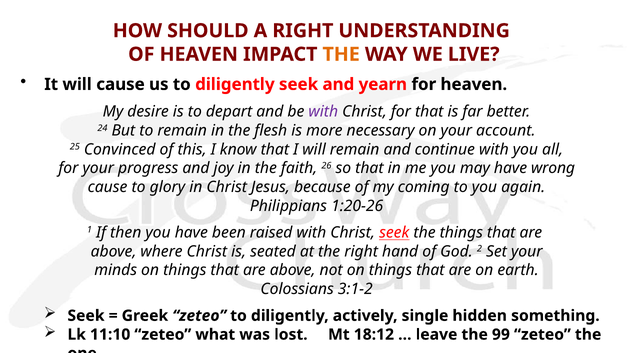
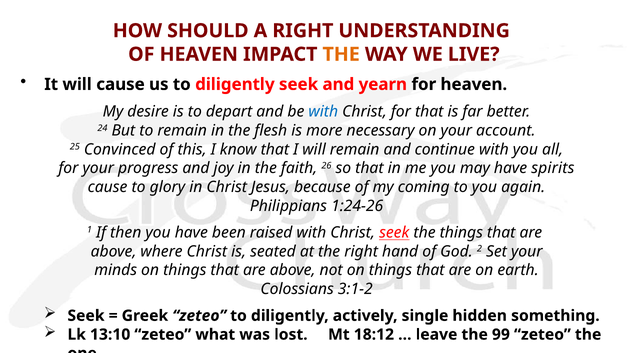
with colour: purple -> blue (323, 112)
wrong: wrong -> spirits (553, 168)
1:20-26: 1:20-26 -> 1:24-26 (357, 206)
11:10: 11:10 -> 13:10 (110, 335)
